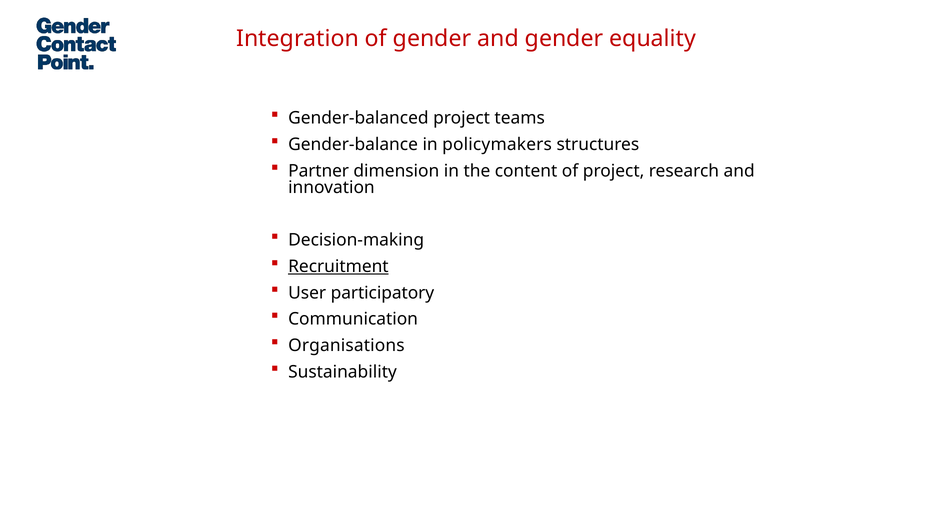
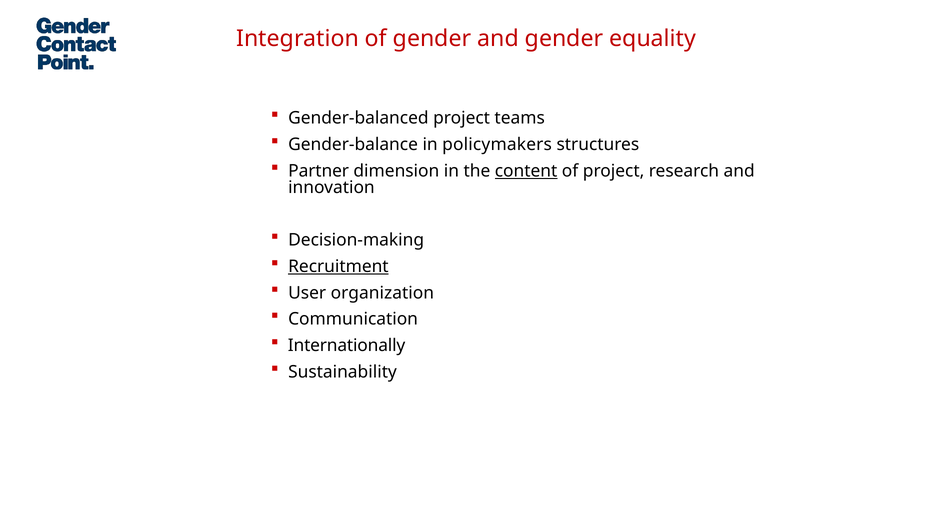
content underline: none -> present (526, 171)
participatory: participatory -> organization (382, 293)
Organisations: Organisations -> Internationally (347, 345)
